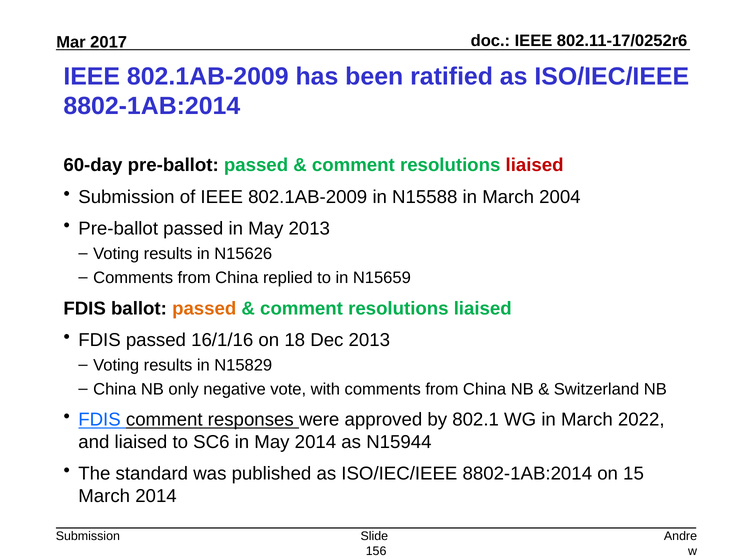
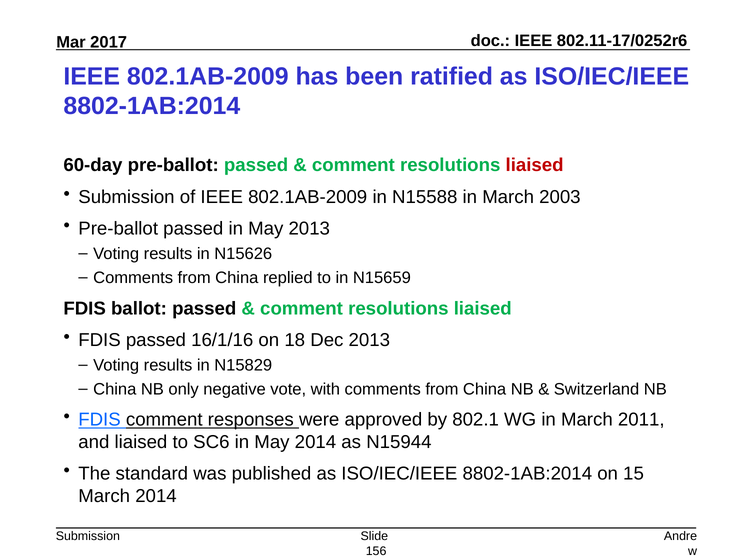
2004: 2004 -> 2003 (560, 197)
passed colour: orange -> black (204, 309)
2022: 2022 -> 2011 (641, 420)
